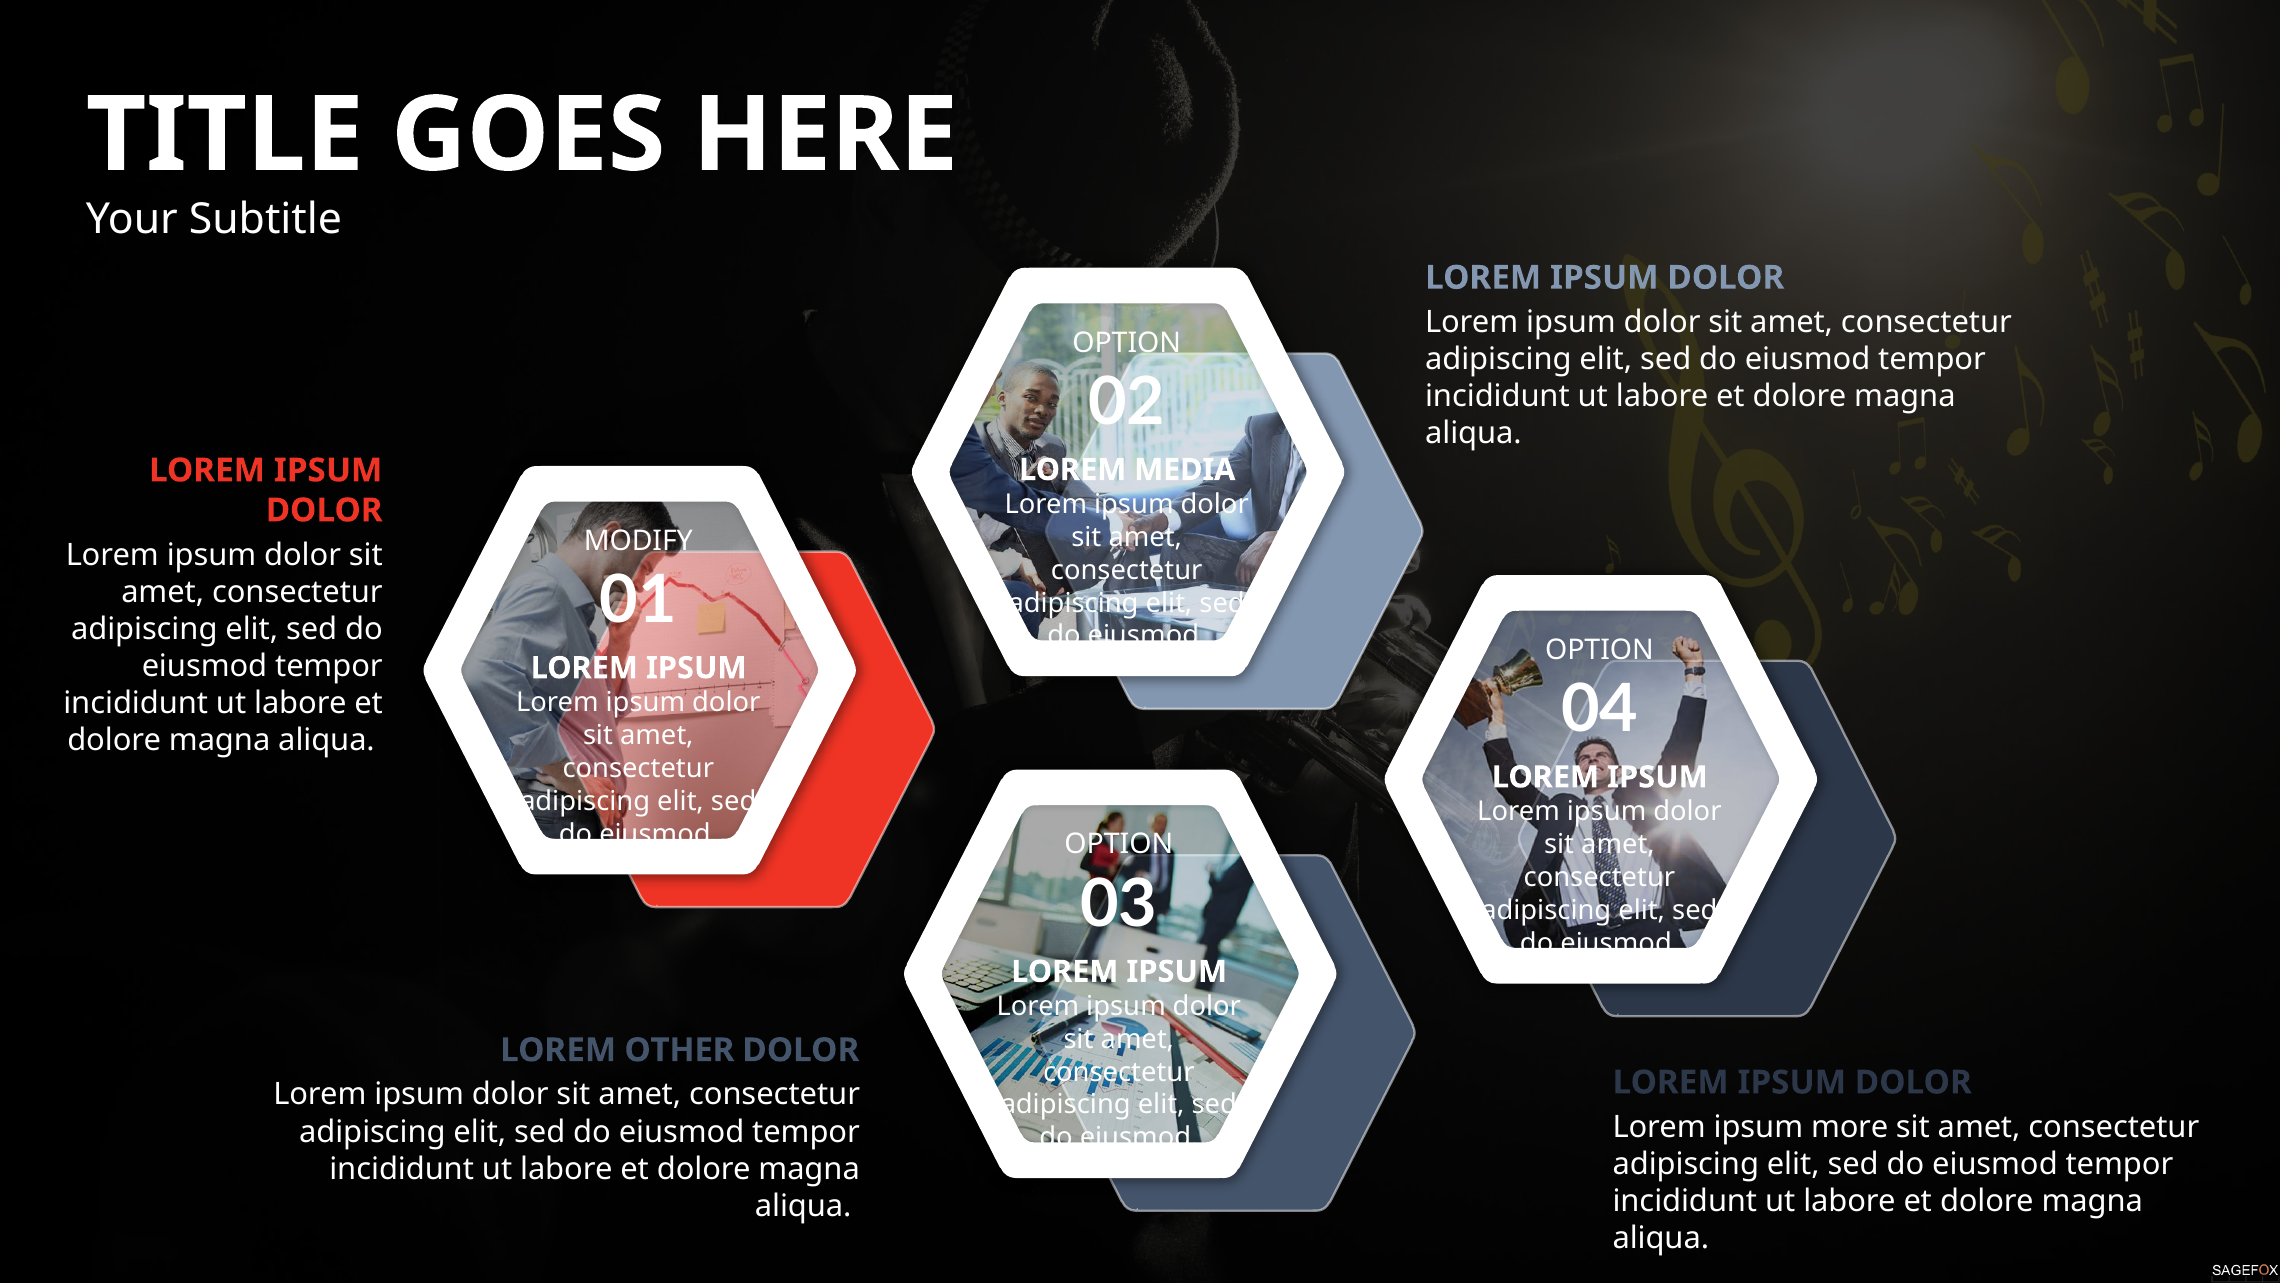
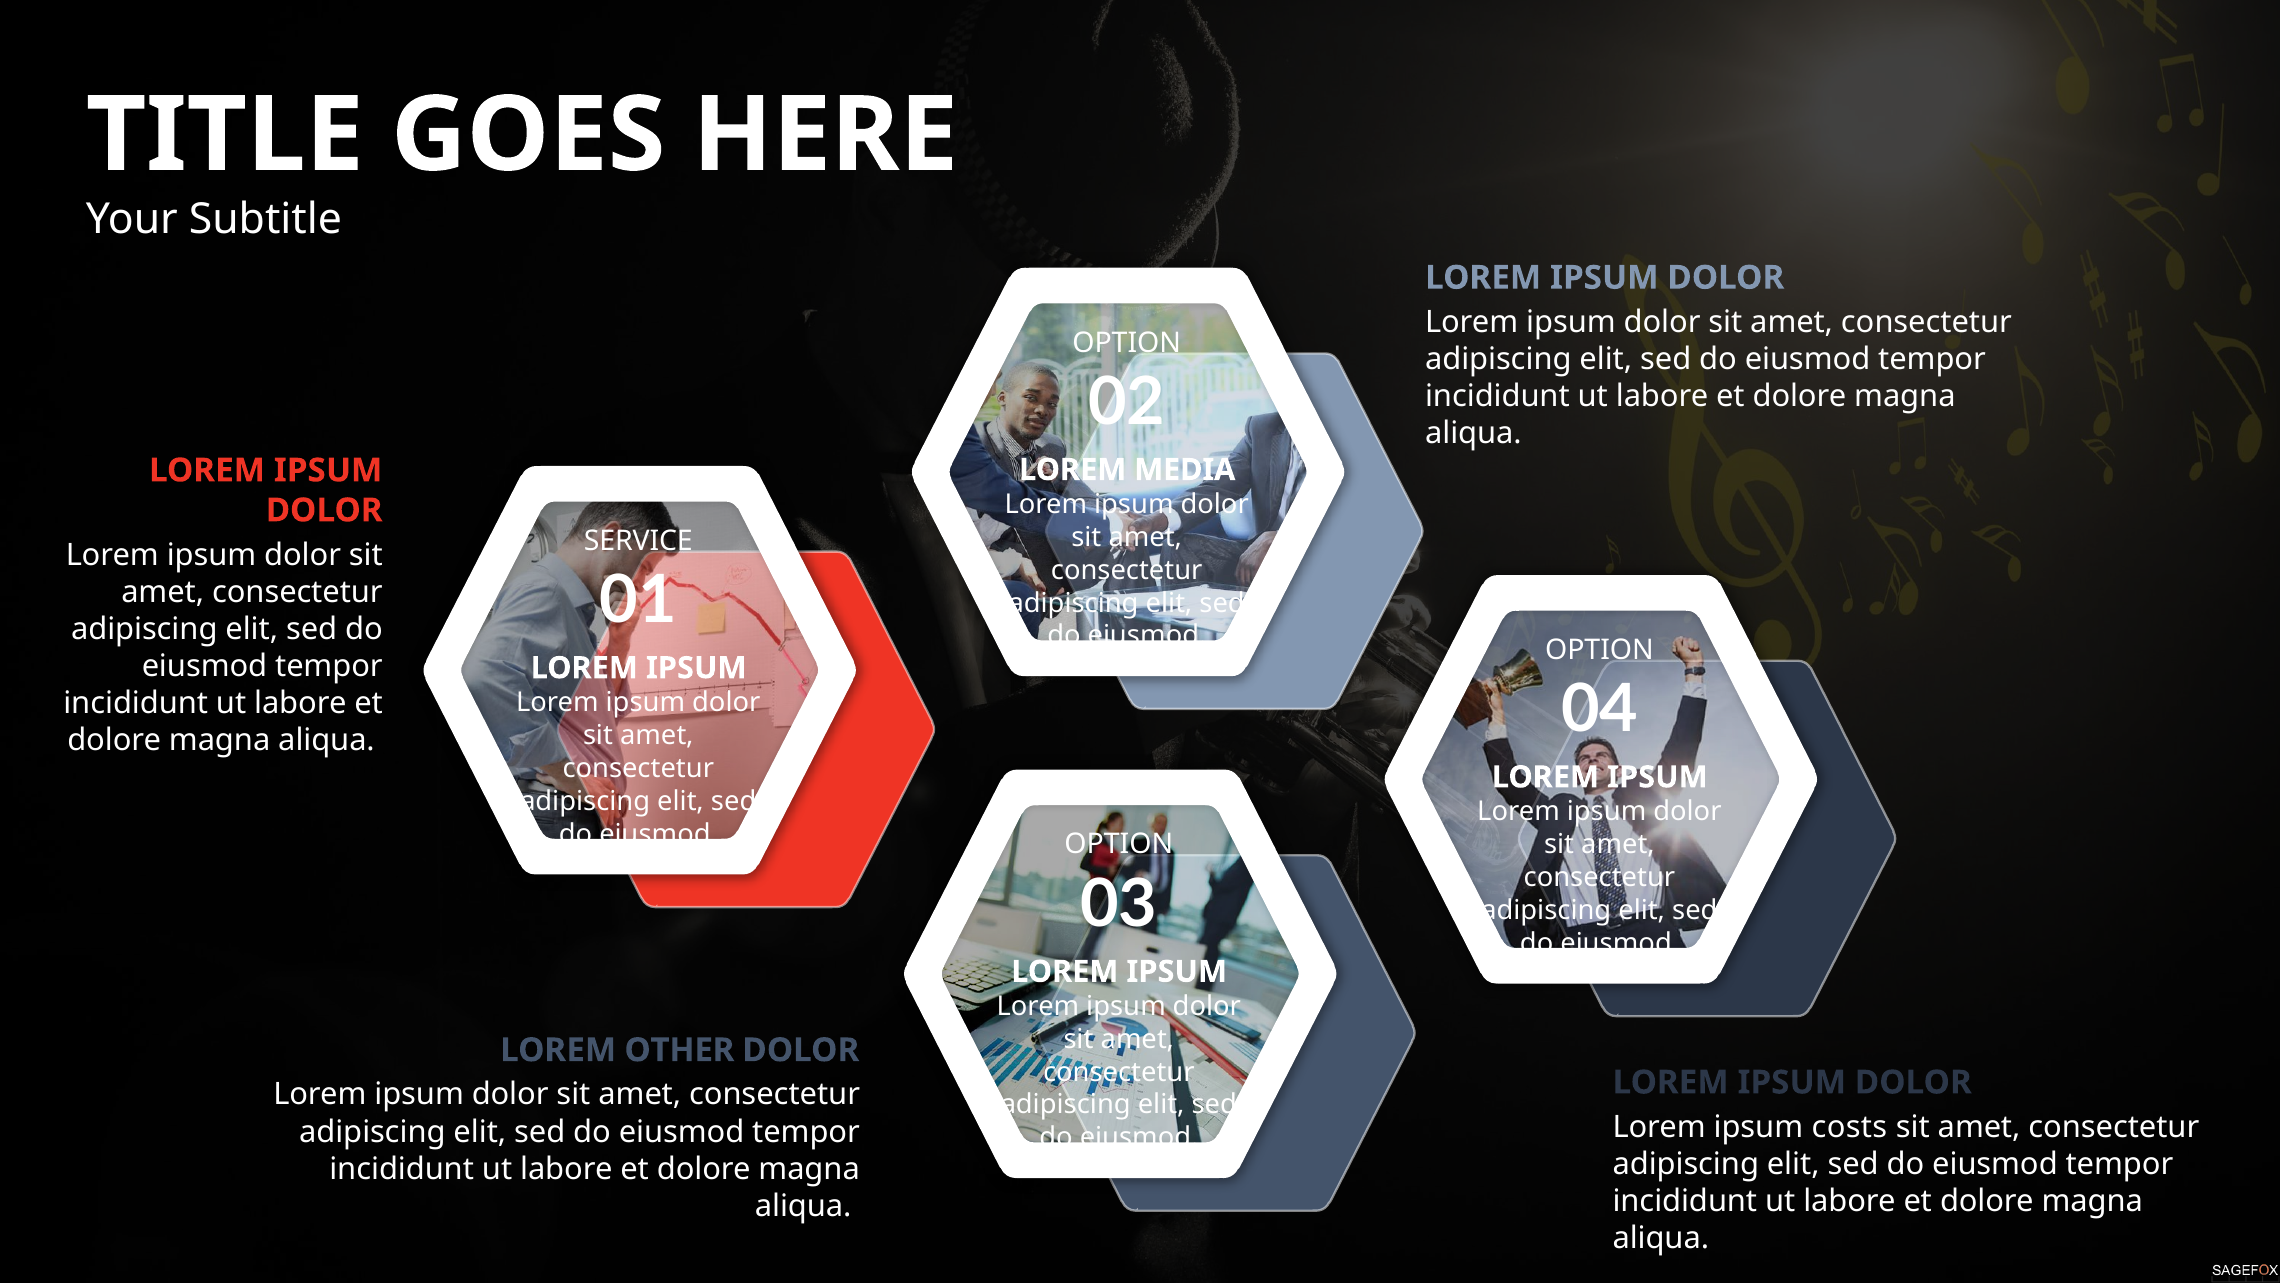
MODIFY: MODIFY -> SERVICE (638, 541)
more: more -> costs (1849, 1127)
